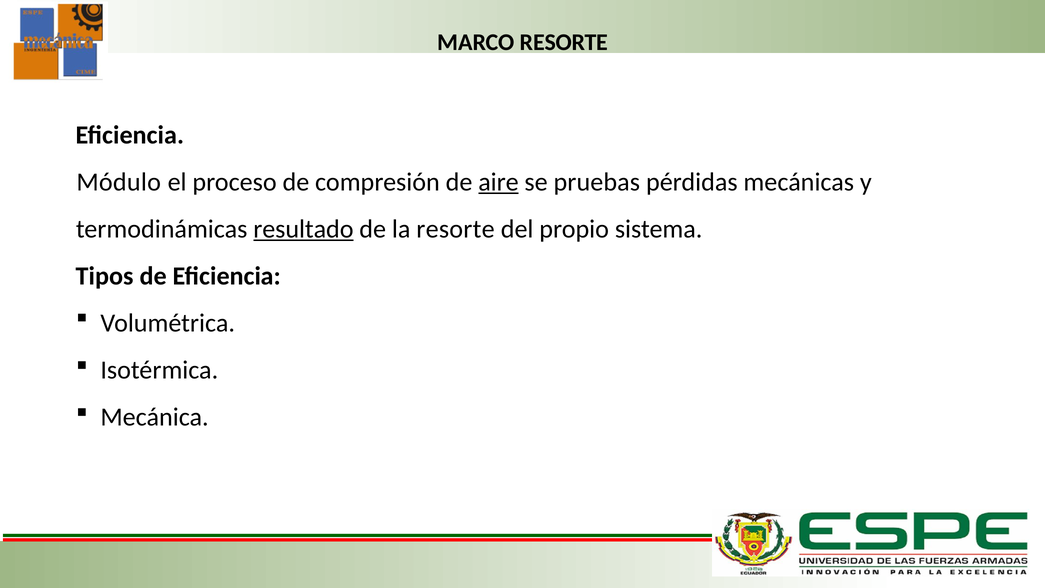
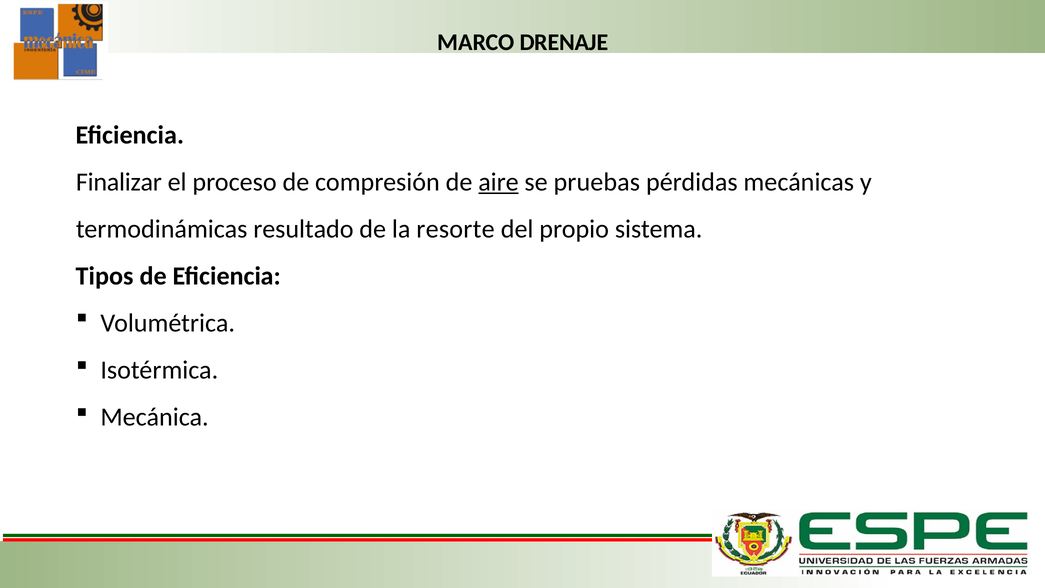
MARCO RESORTE: RESORTE -> DRENAJE (564, 43)
Módulo: Módulo -> Finalizar (119, 182)
resultado underline: present -> none (303, 229)
